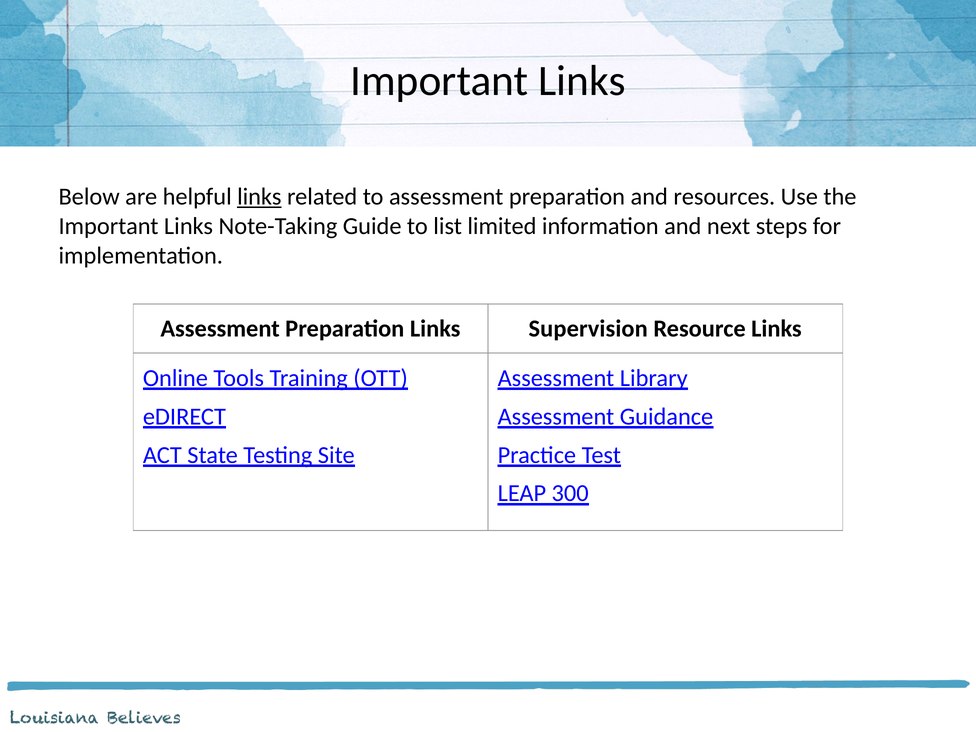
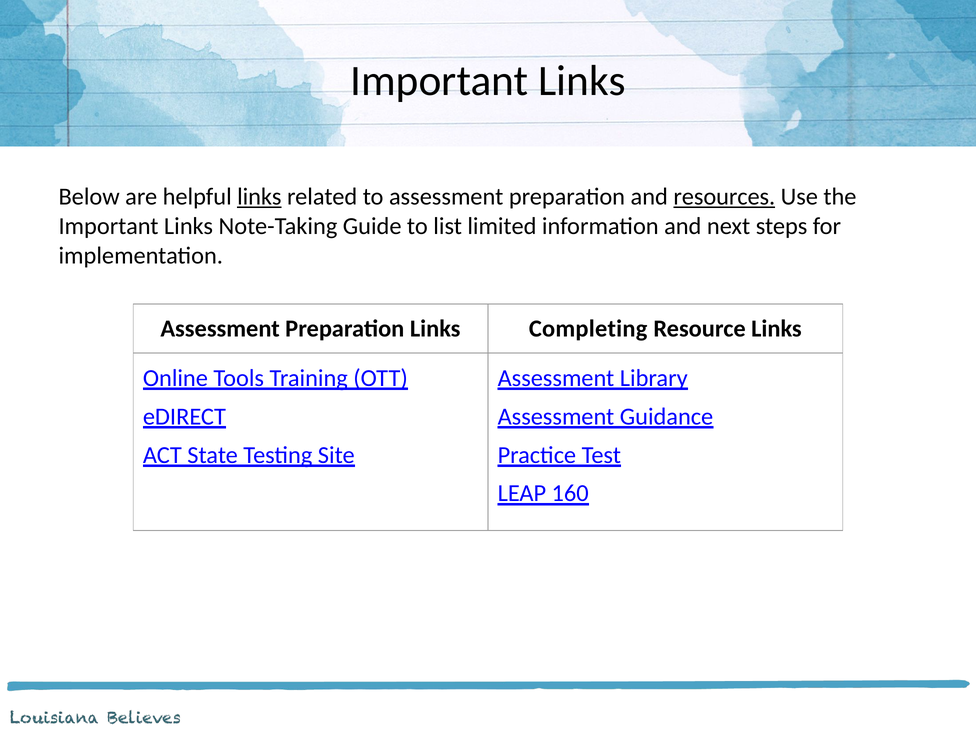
resources underline: none -> present (724, 197)
Supervision: Supervision -> Completing (588, 329)
300: 300 -> 160 (570, 493)
